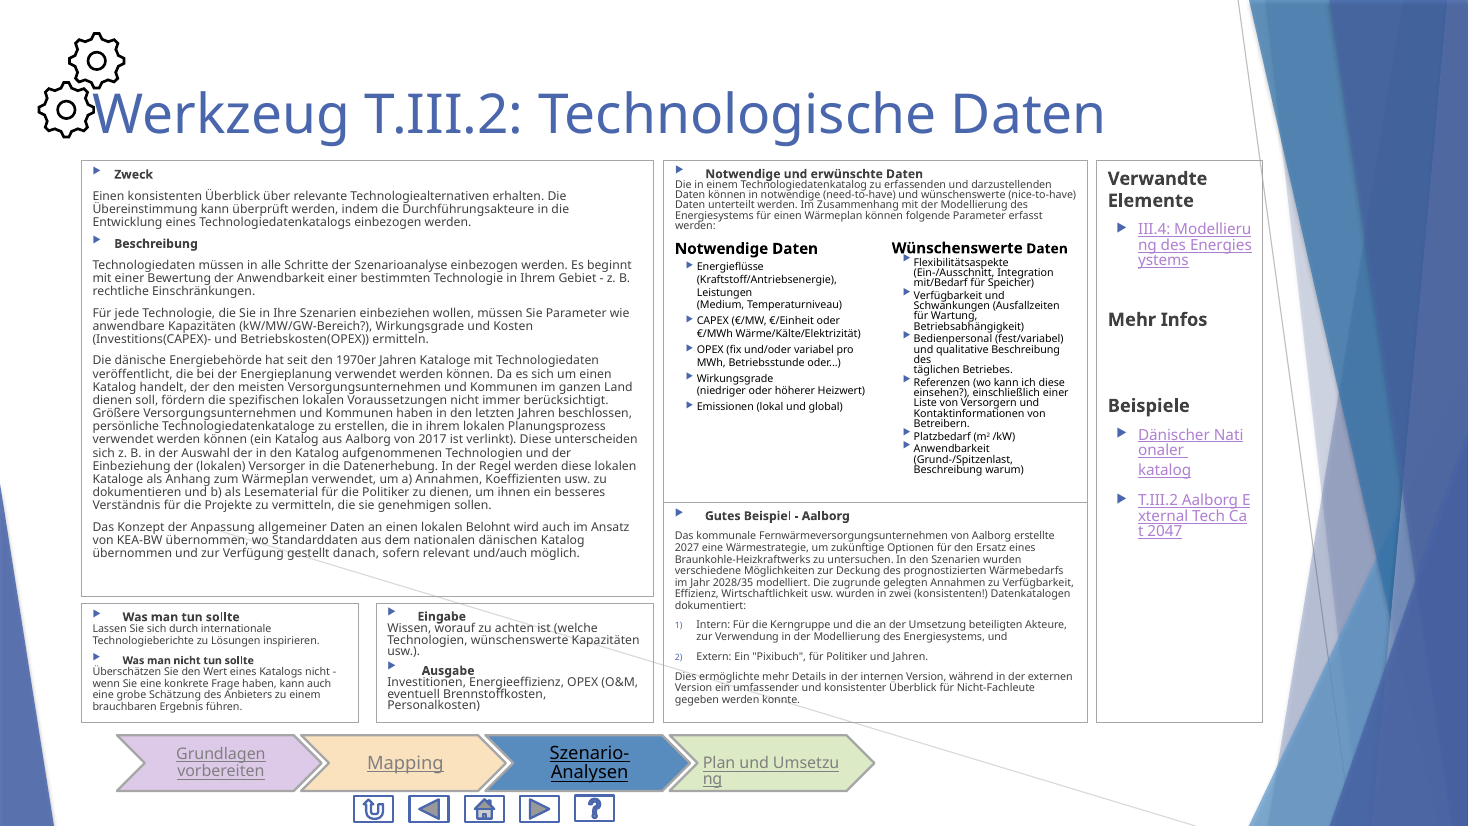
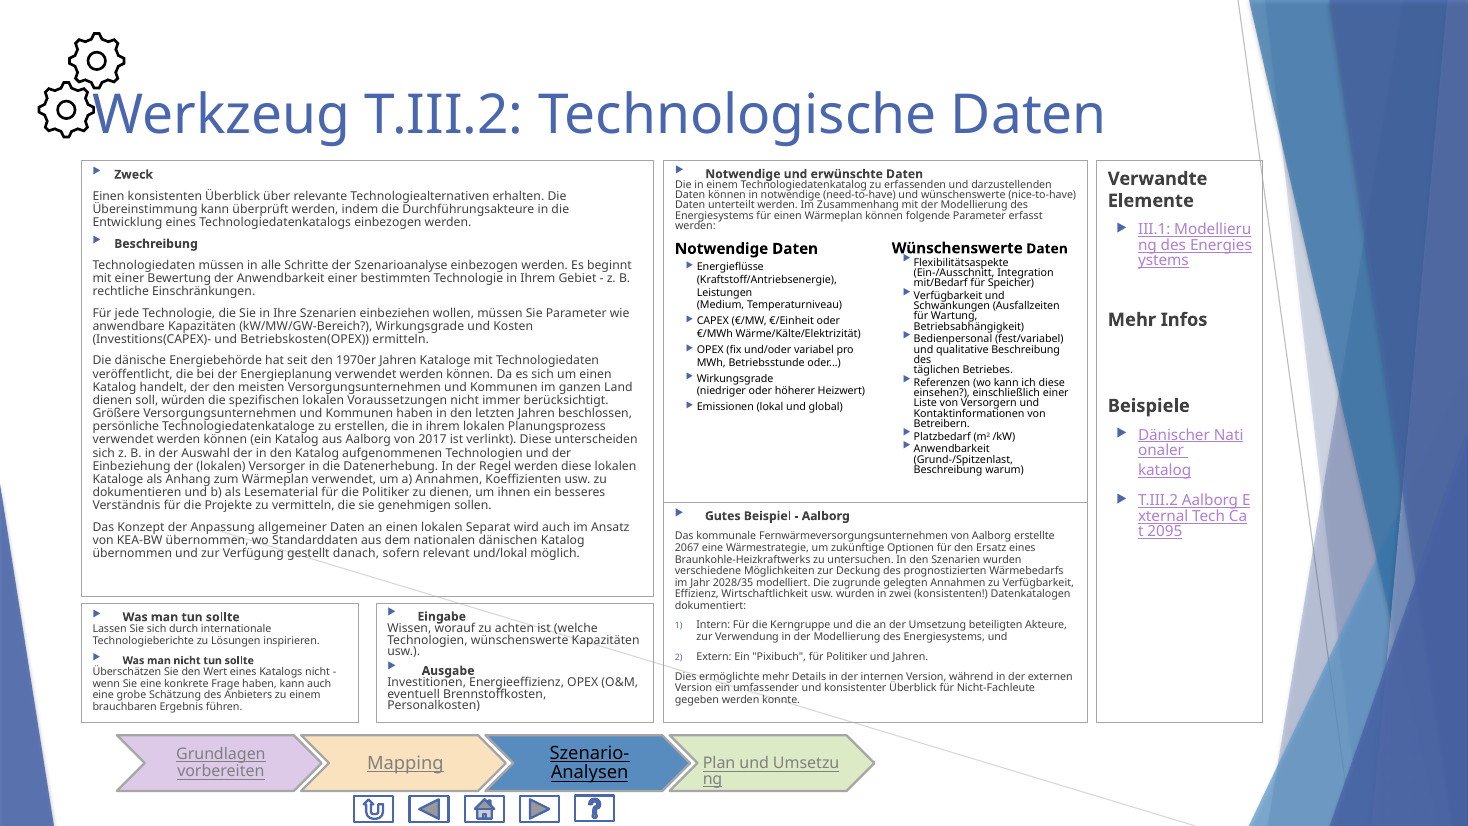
III.4: III.4 -> III.1 (1154, 230)
fördern: fördern -> würden (183, 400)
Belohnt: Belohnt -> Separat (488, 527)
2047: 2047 -> 2095 (1165, 531)
2027: 2027 -> 2067 (687, 548)
und/auch: und/auch -> und/lokal (500, 553)
